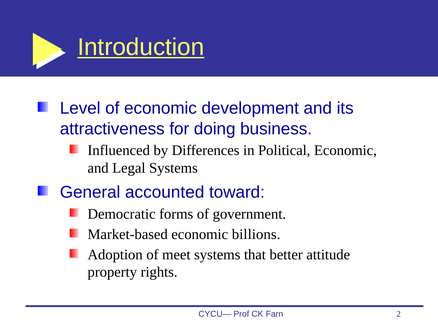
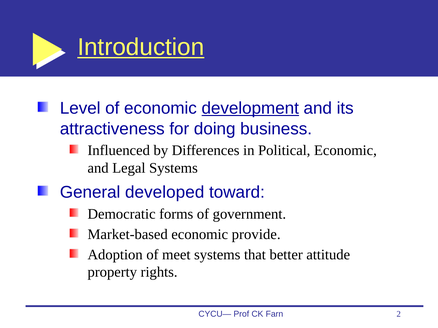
development underline: none -> present (250, 108)
accounted: accounted -> developed (165, 192)
billions: billions -> provide (256, 235)
